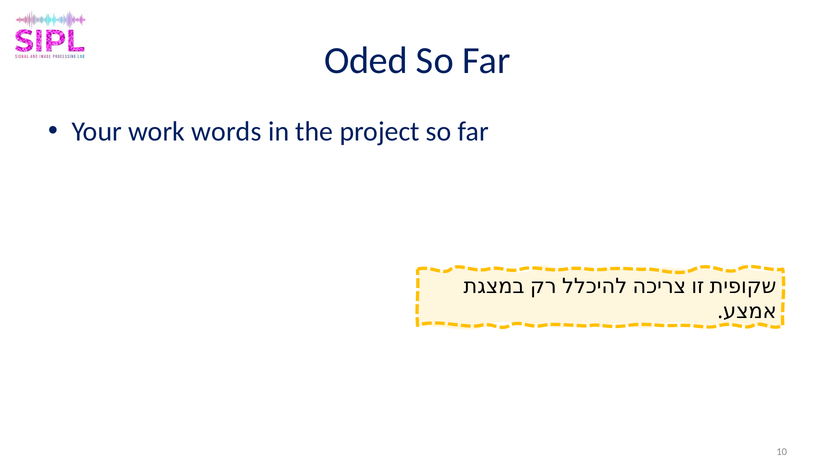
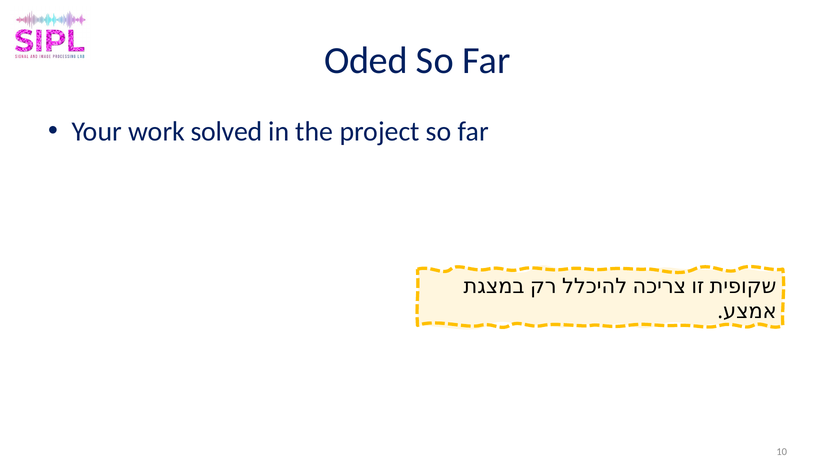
words: words -> solved (227, 131)
